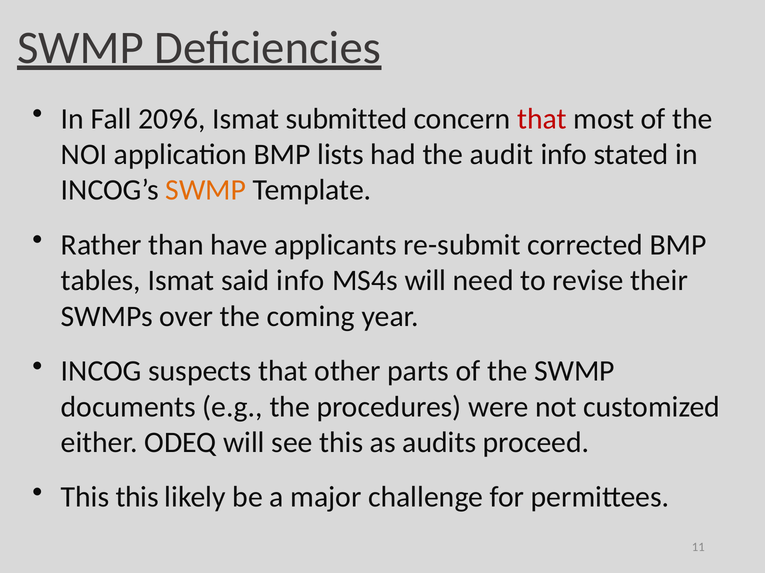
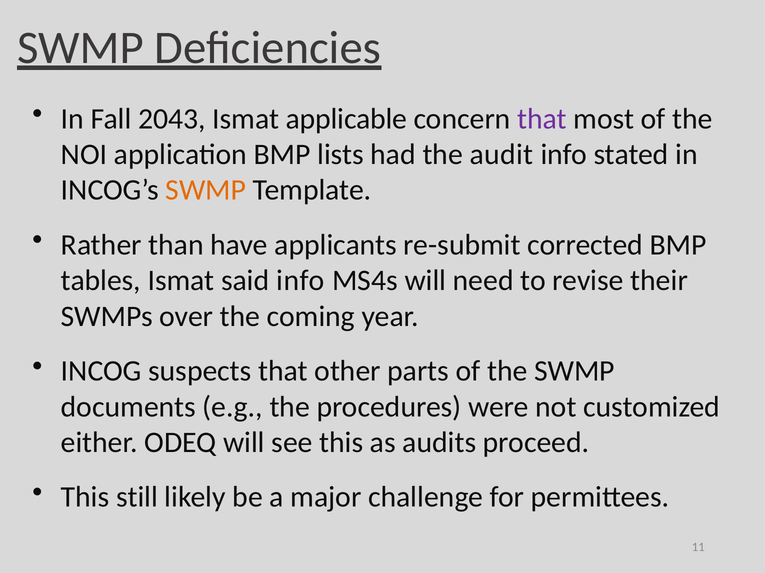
2096: 2096 -> 2043 (172, 119)
submitted: submitted -> applicable (347, 119)
that colour: red -> purple (542, 119)
This this: this -> still (137, 498)
